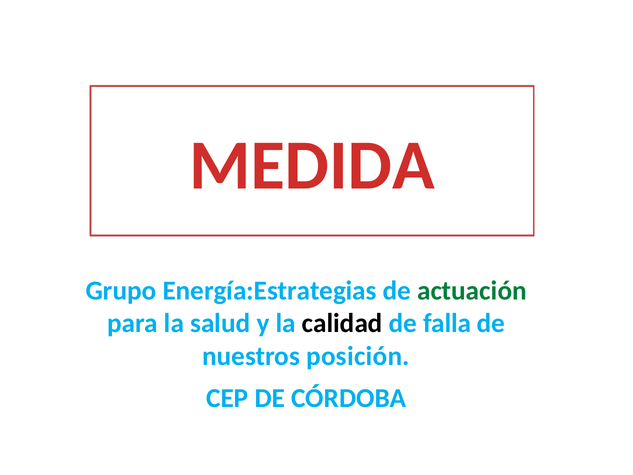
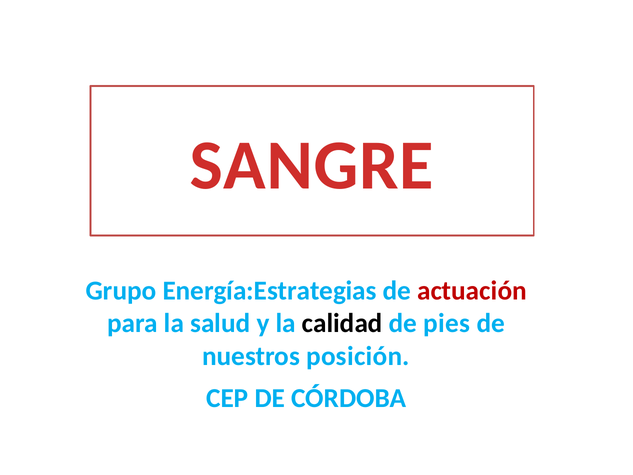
MEDIDA: MEDIDA -> SANGRE (312, 166)
actuación colour: green -> red (472, 290)
falla: falla -> pies (447, 323)
